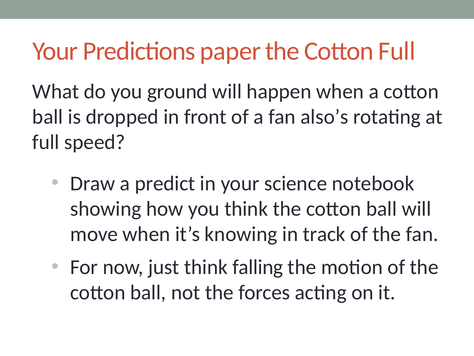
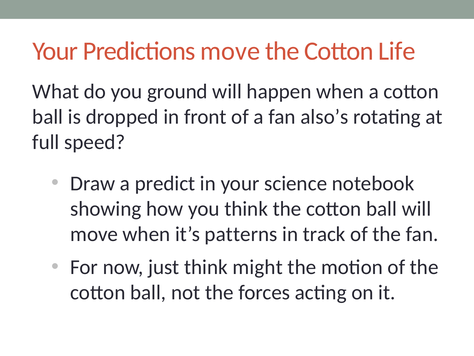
Predictions paper: paper -> move (230, 51)
Cotton Full: Full -> Life (397, 51)
knowing: knowing -> patterns (241, 234)
falling: falling -> might (258, 267)
